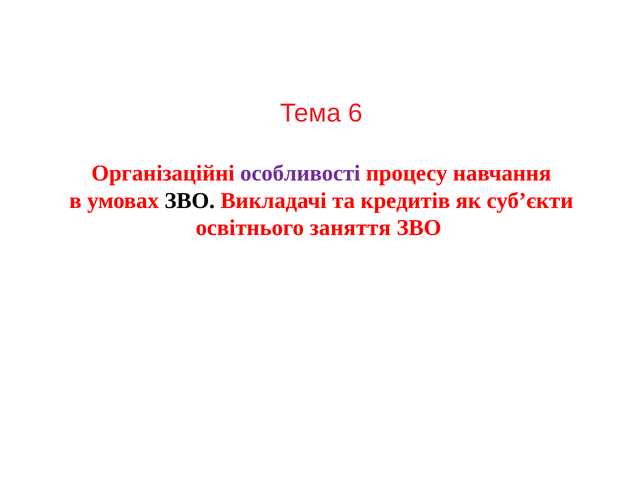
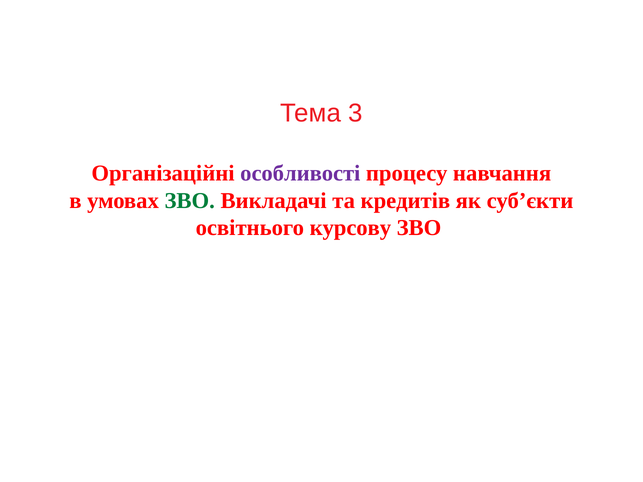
6: 6 -> 3 (355, 113)
ЗВО colour: black -> green (190, 201)
заняття: заняття -> курсову (350, 228)
